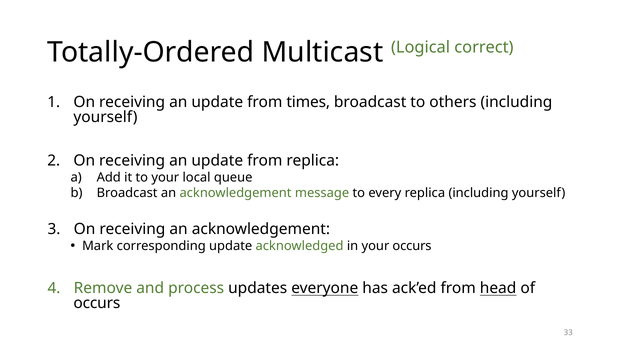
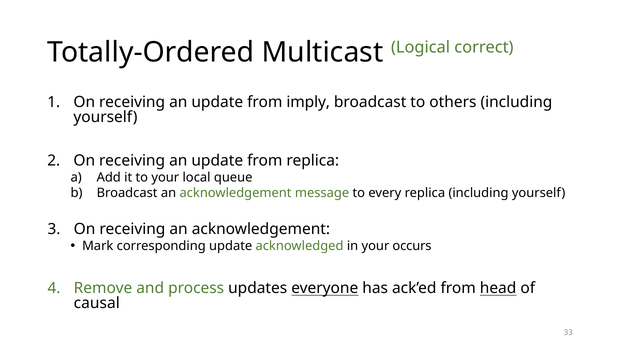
times: times -> imply (308, 102)
occurs: occurs -> causal (97, 303)
